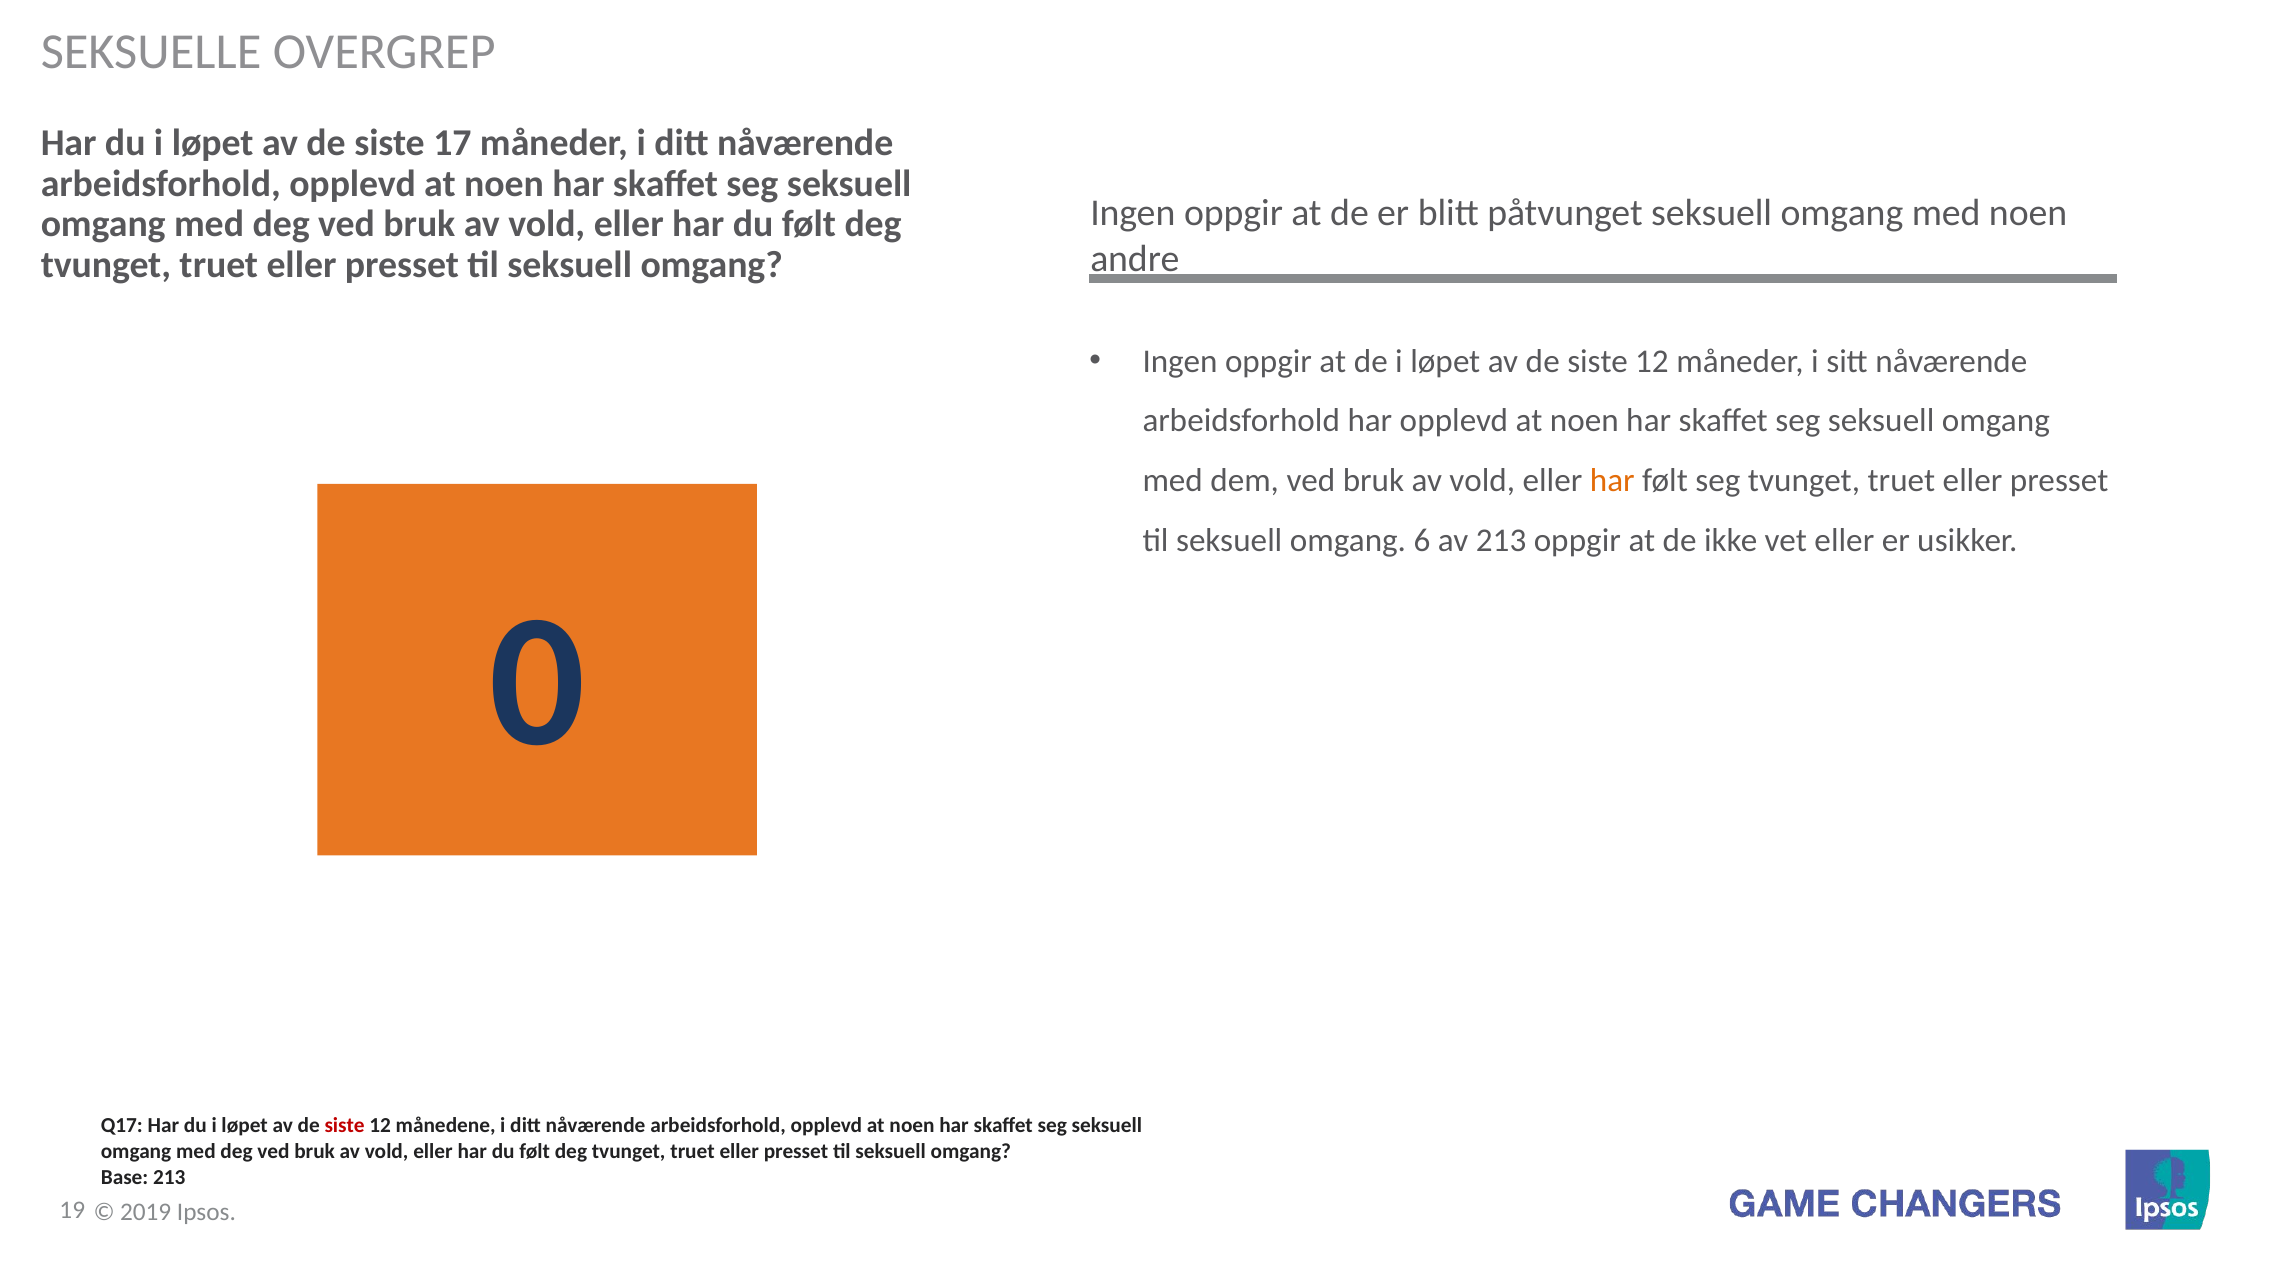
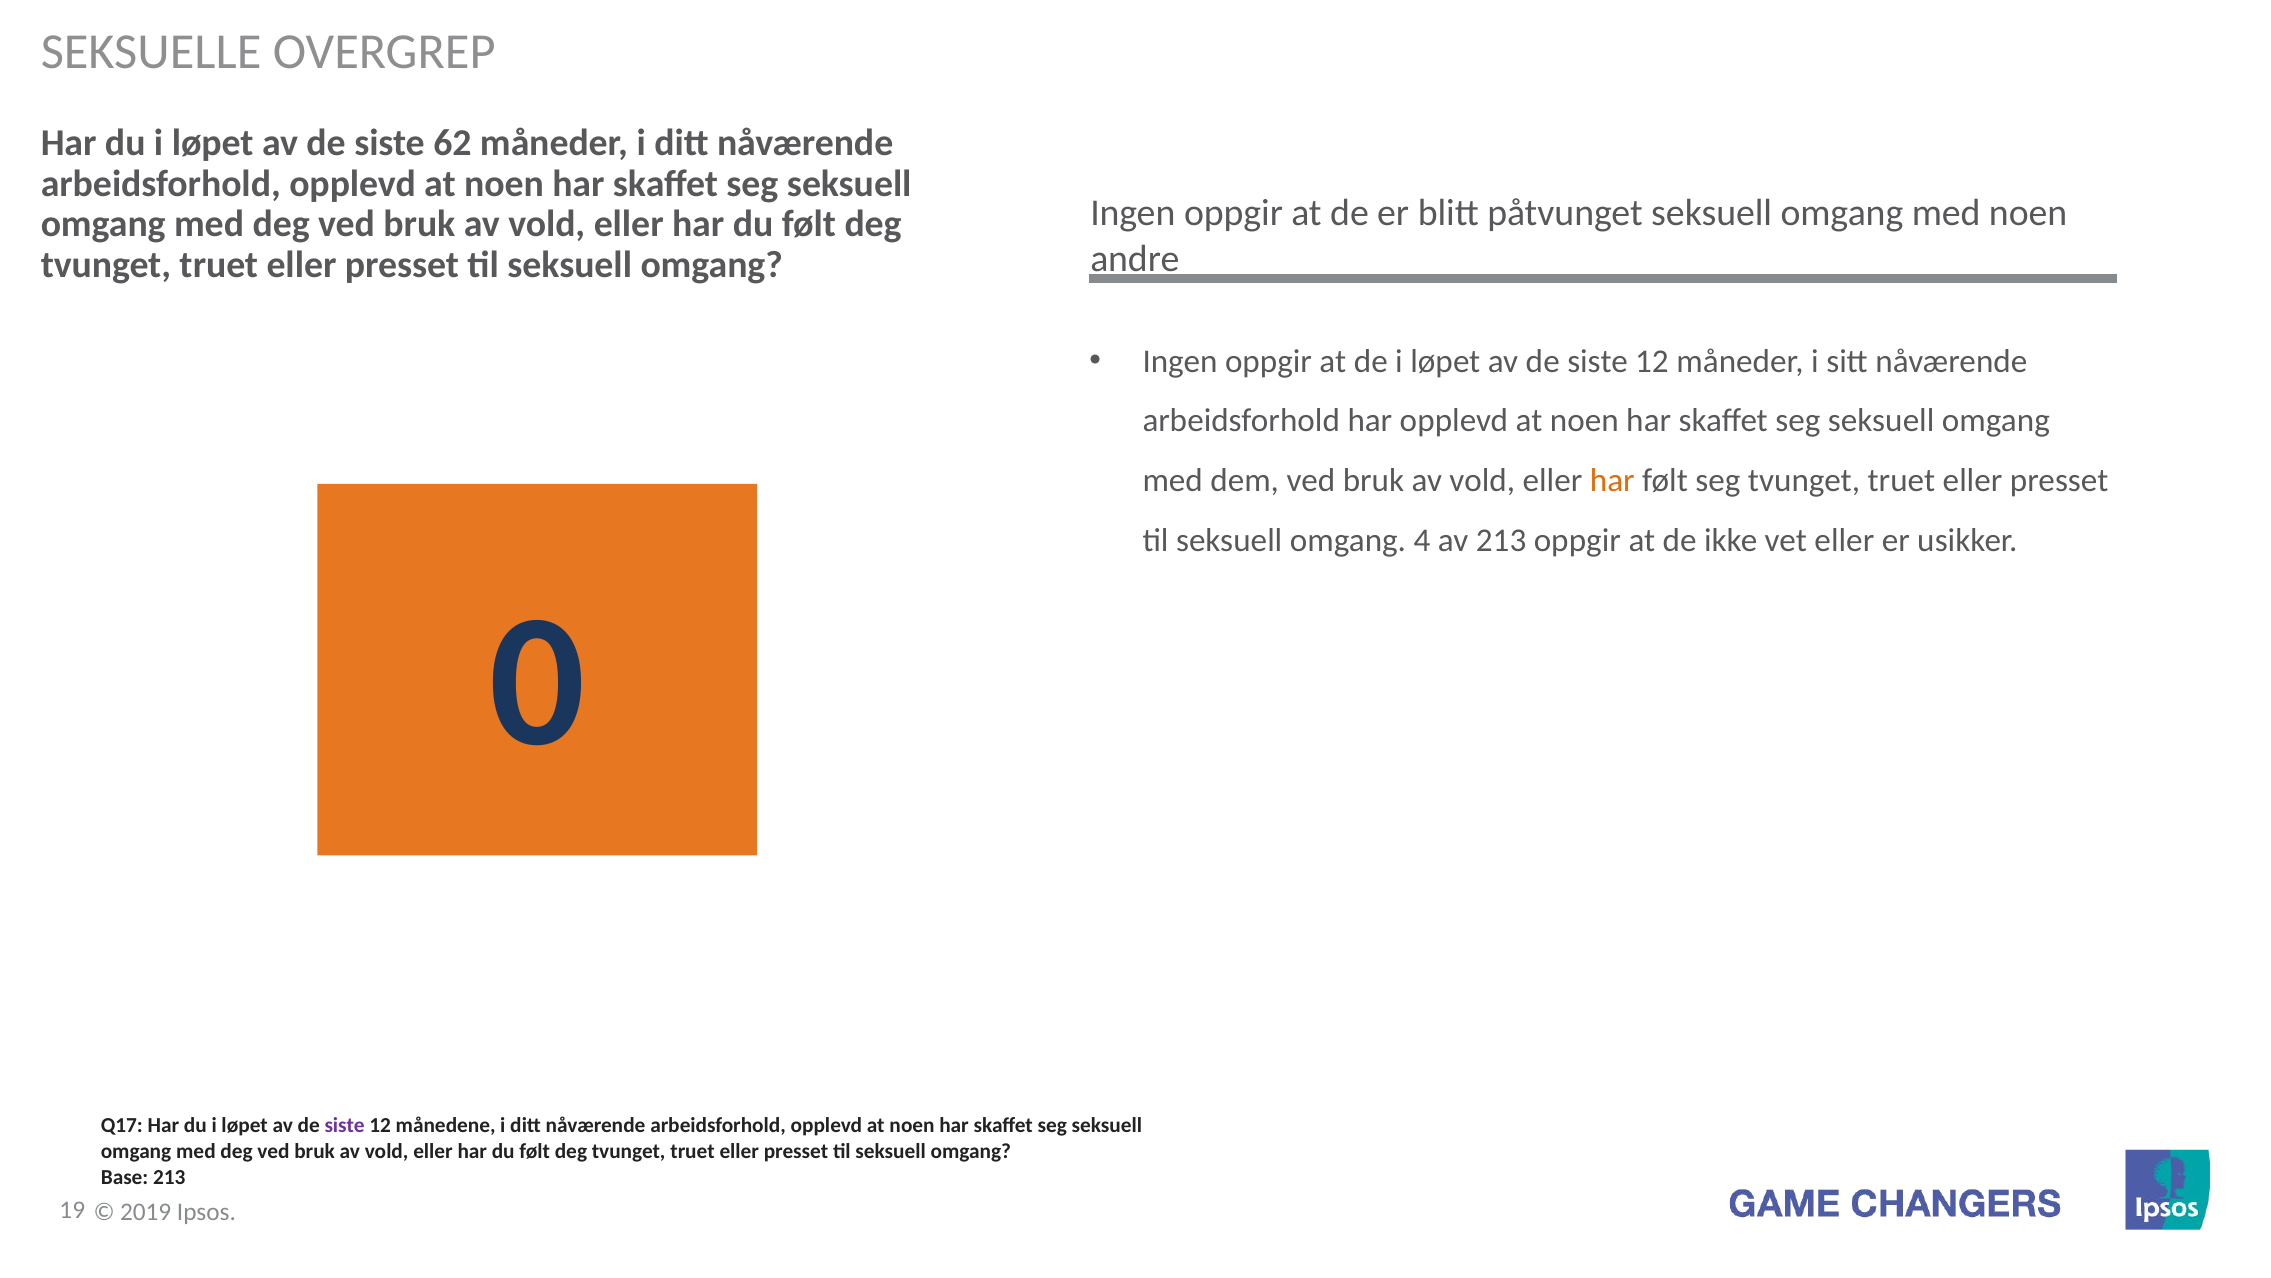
17: 17 -> 62 (453, 143)
6: 6 -> 4 (1422, 540)
siste colour: red -> purple (345, 1125)
